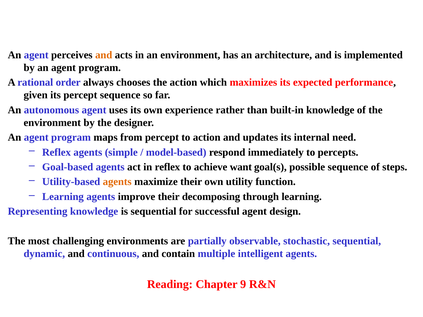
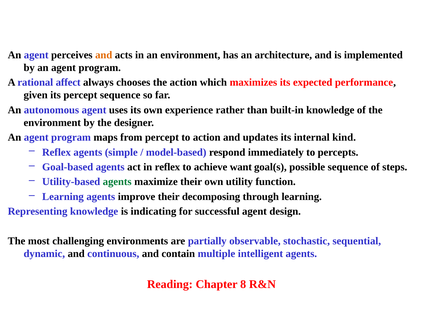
order: order -> affect (68, 83)
need: need -> kind (344, 138)
agents colour: orange -> green (117, 182)
is sequential: sequential -> indicating (153, 212)
9: 9 -> 8 (243, 284)
